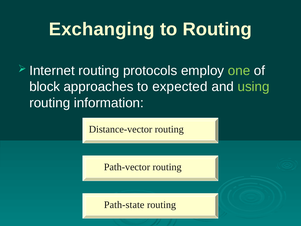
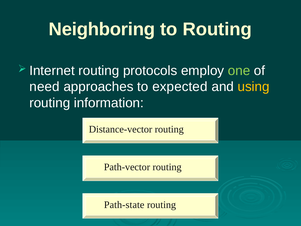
Exchanging: Exchanging -> Neighboring (102, 29)
block: block -> need (45, 87)
using colour: light green -> yellow (254, 87)
